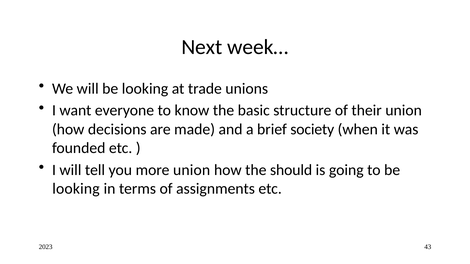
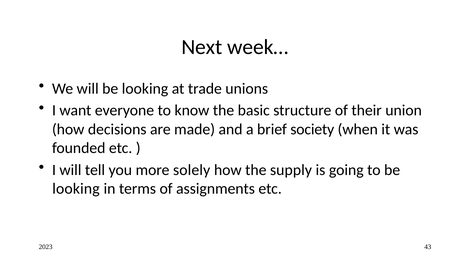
more union: union -> solely (192, 170)
should: should -> supply (291, 170)
